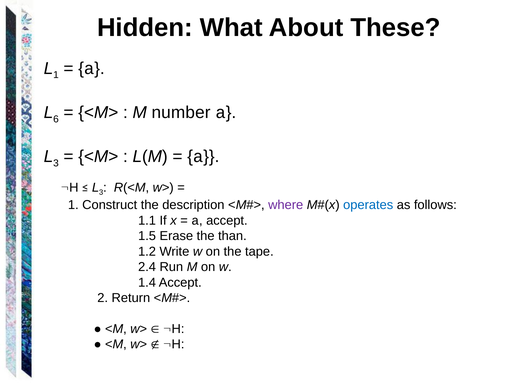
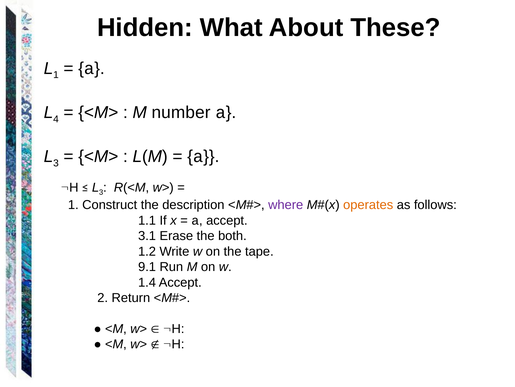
6: 6 -> 4 (56, 119)
operates colour: blue -> orange (368, 205)
1.5: 1.5 -> 3.1 (147, 236)
than: than -> both (232, 236)
2.4: 2.4 -> 9.1 (147, 266)
